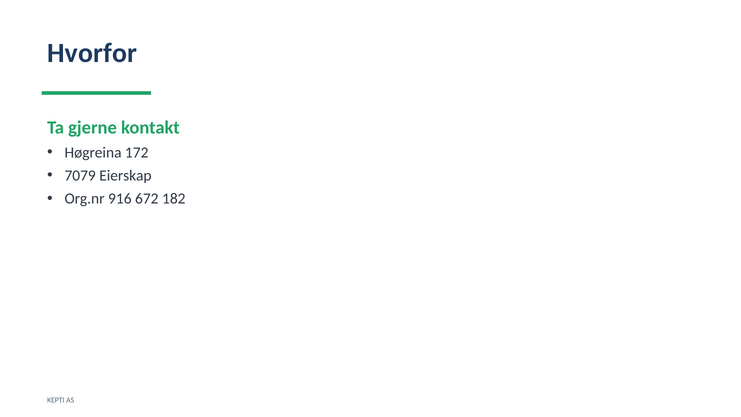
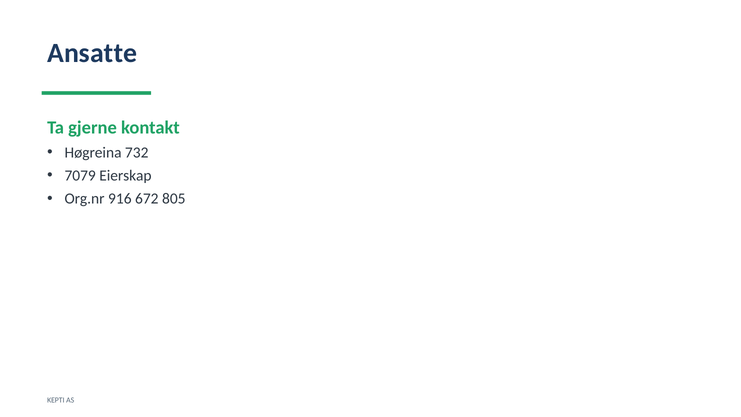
Hvorfor: Hvorfor -> Ansatte (92, 53)
172: 172 -> 732 (137, 152)
182: 182 -> 805 (174, 199)
